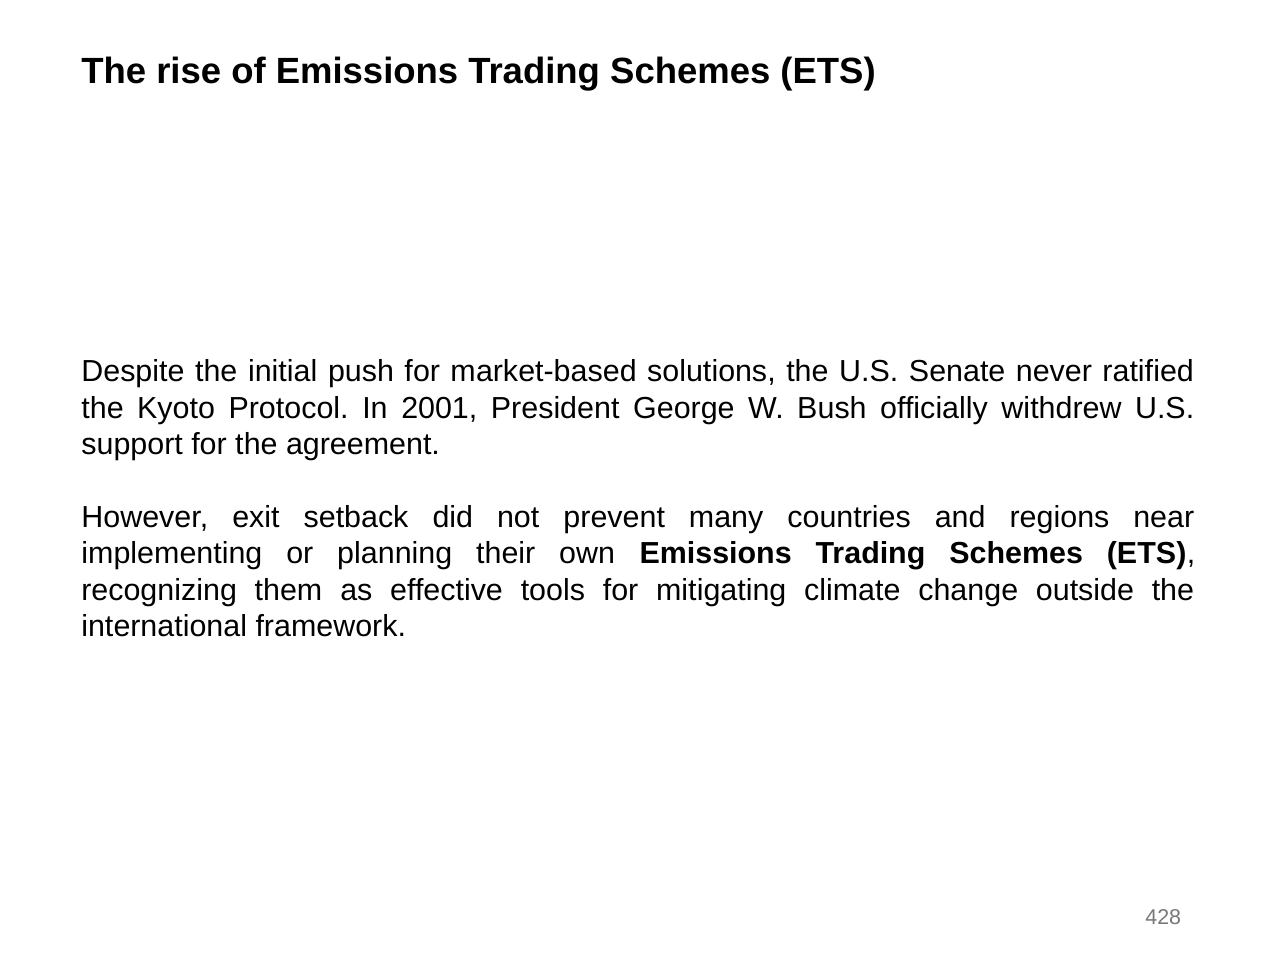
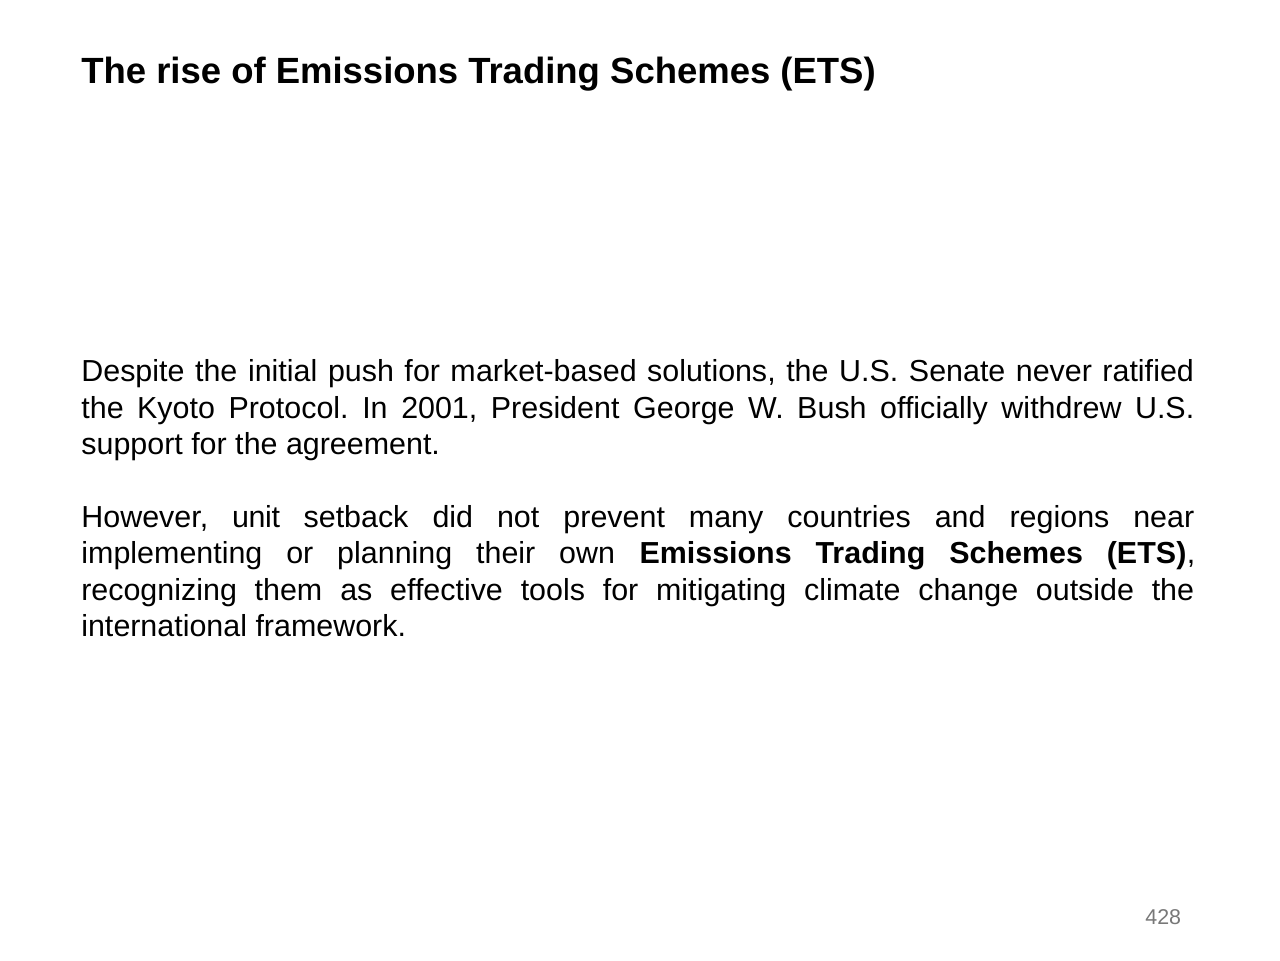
exit: exit -> unit (256, 518)
